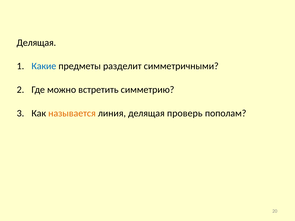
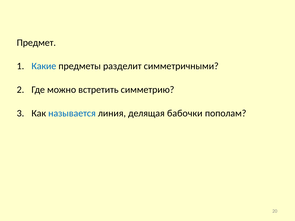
Делящая: Делящая -> Предмет (36, 43)
называется colour: orange -> blue (72, 113)
проверь: проверь -> бабочки (185, 113)
